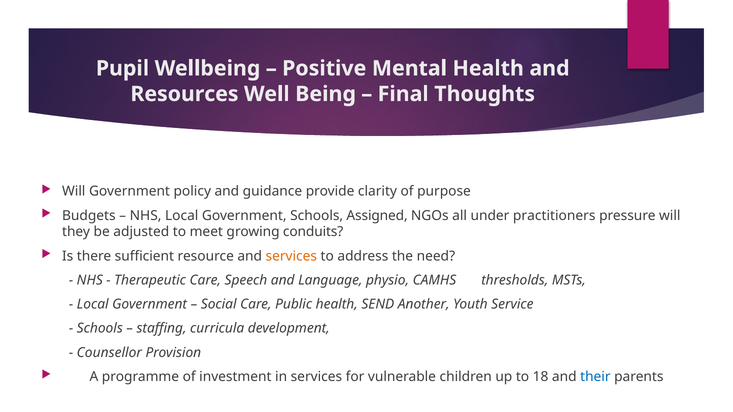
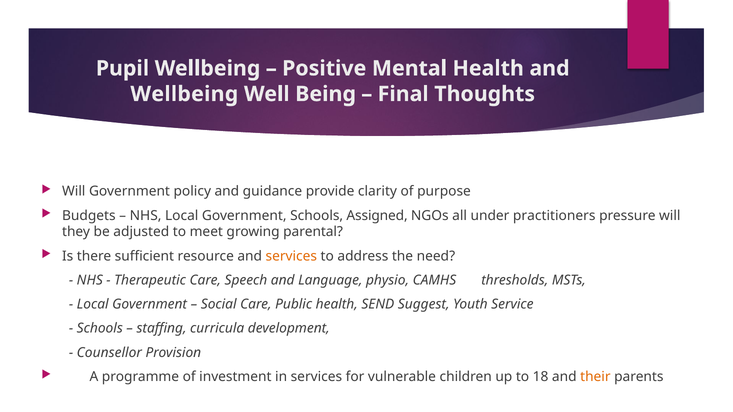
Resources: Resources -> Wellbeing (184, 94)
conduits: conduits -> parental (313, 232)
Another: Another -> Suggest (424, 305)
their colour: blue -> orange (595, 377)
